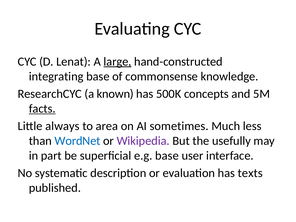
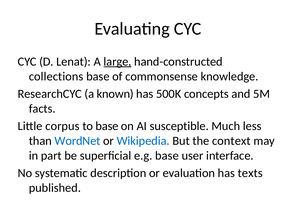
integrating: integrating -> collections (56, 76)
facts underline: present -> none (42, 109)
always: always -> corpus (62, 126)
to area: area -> base (107, 126)
sometimes: sometimes -> susceptible (179, 126)
Wikipedia colour: purple -> blue (143, 141)
usefully: usefully -> context (231, 141)
